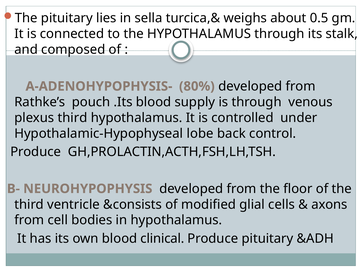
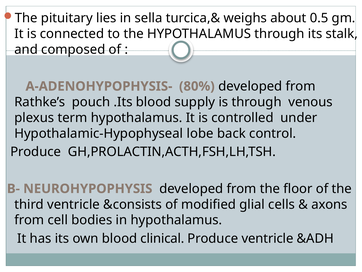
plexus third: third -> term (72, 118)
Produce pituitary: pituitary -> ventricle (268, 238)
